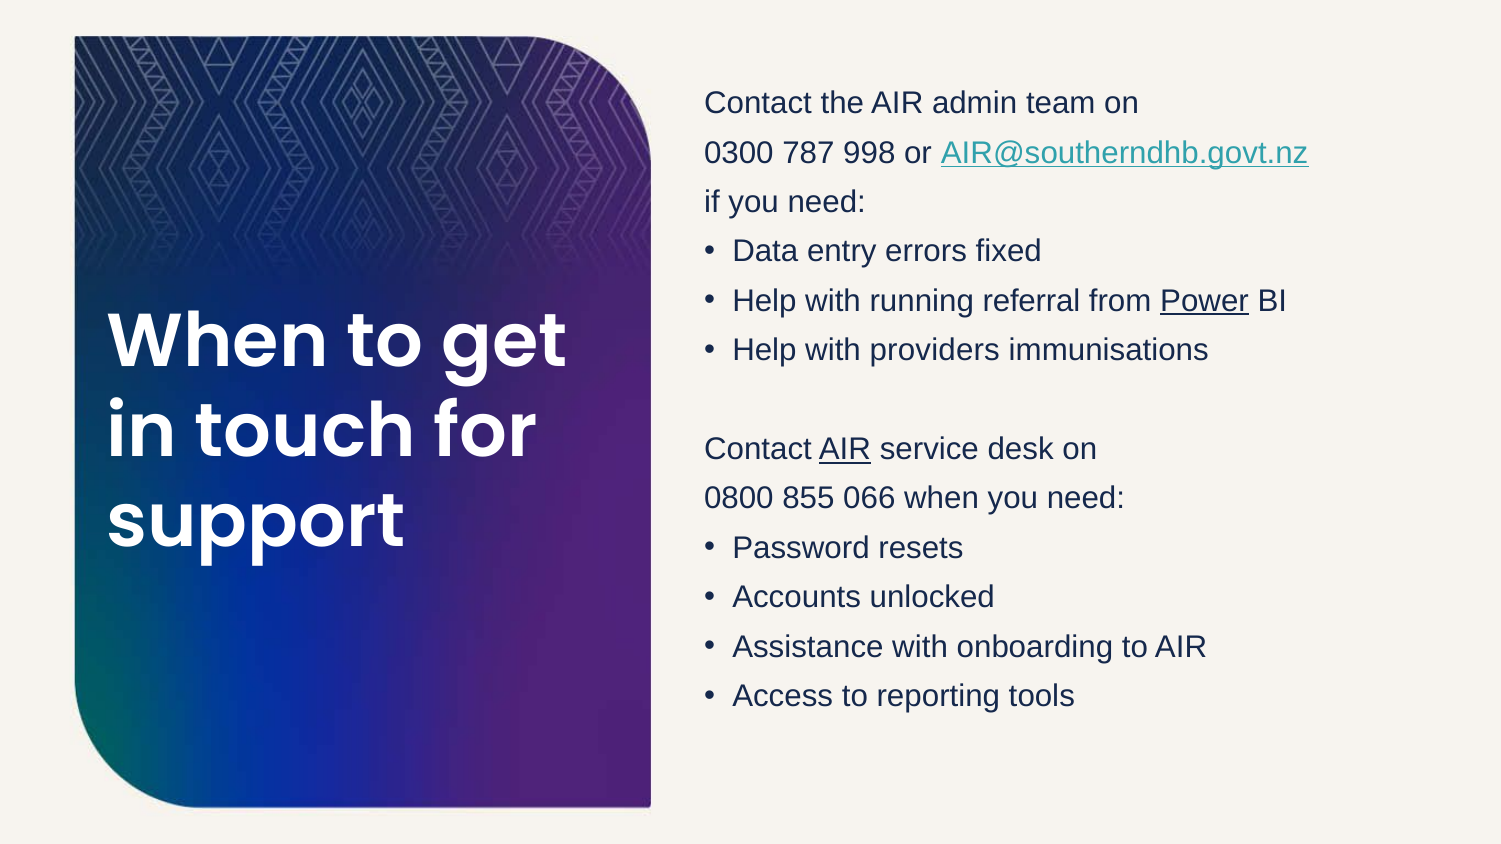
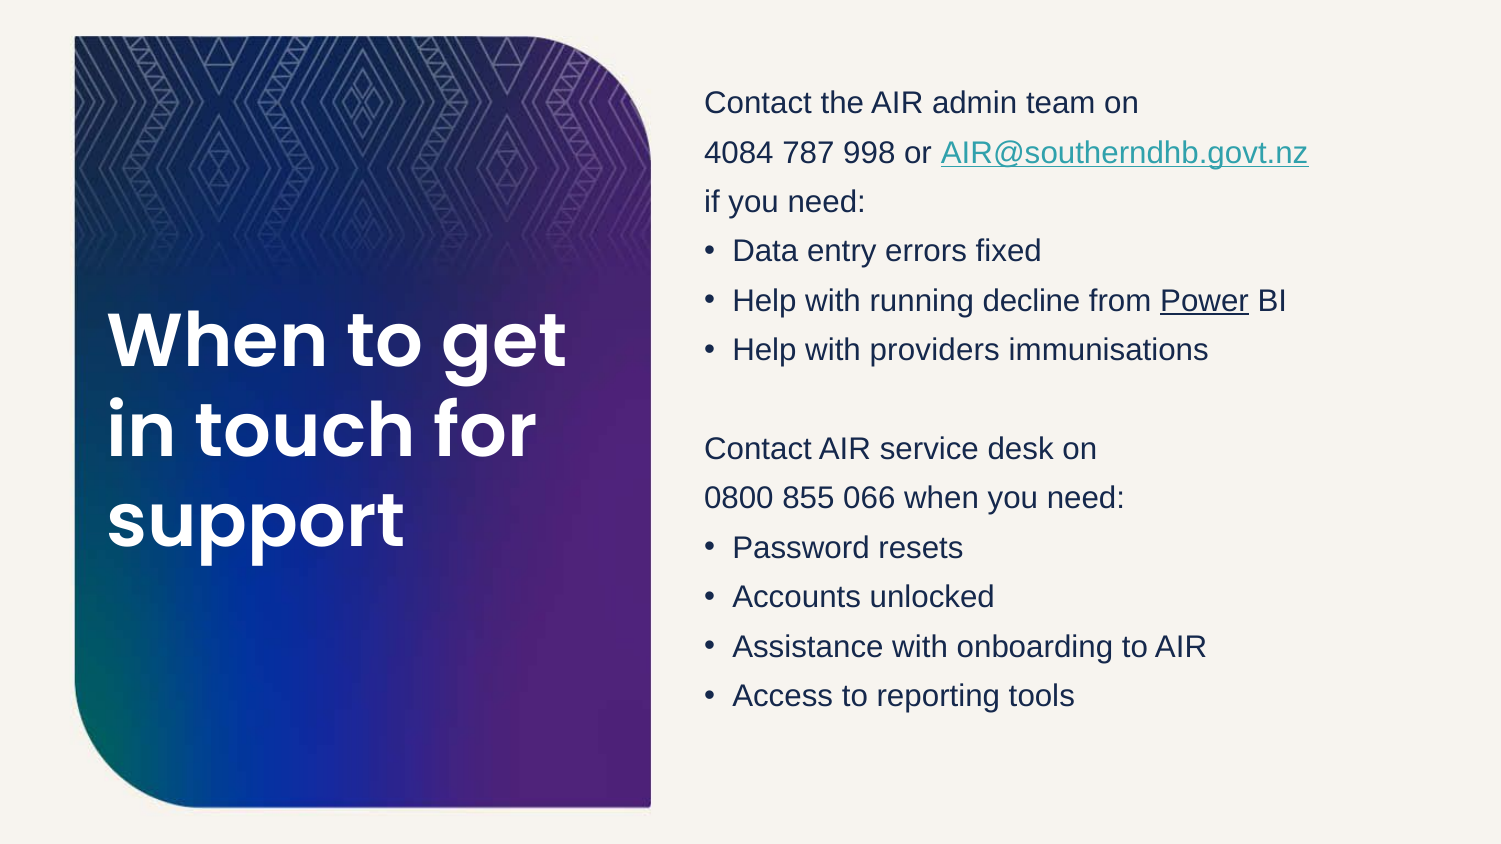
0300: 0300 -> 4084 (739, 153)
referral: referral -> decline (1031, 301)
AIR underline: present -> none (845, 449)
